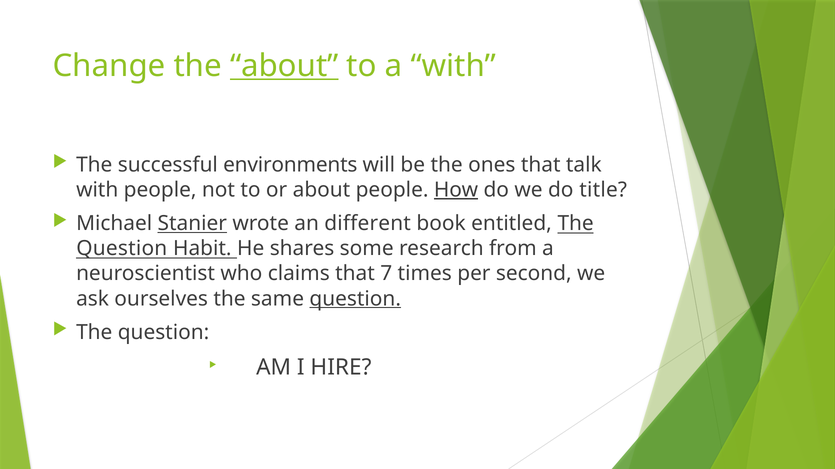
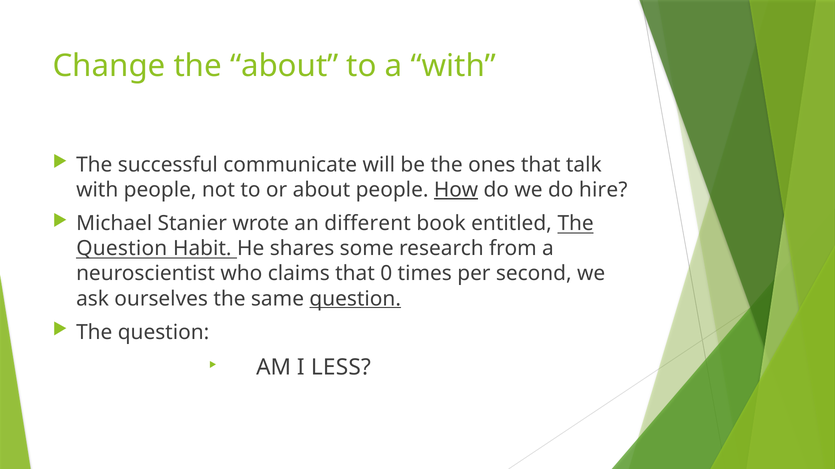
about underline: present -> none (284, 66)
environments: environments -> communicate (290, 165)
title: title -> hire (603, 190)
Stanier underline: present -> none (192, 224)
7: 7 -> 0 (386, 274)
HIRE: HIRE -> LESS (341, 368)
